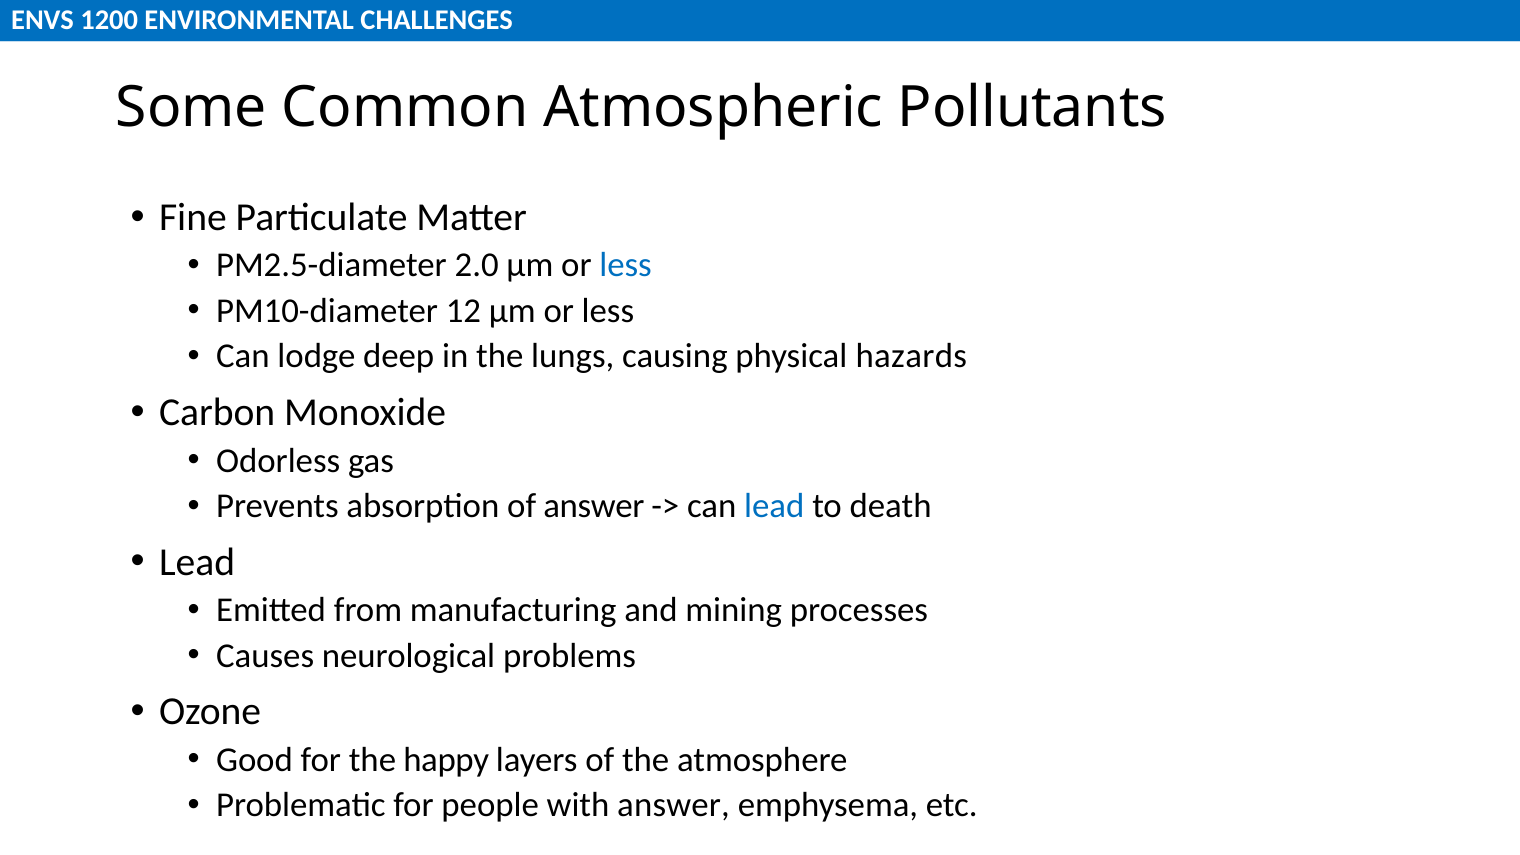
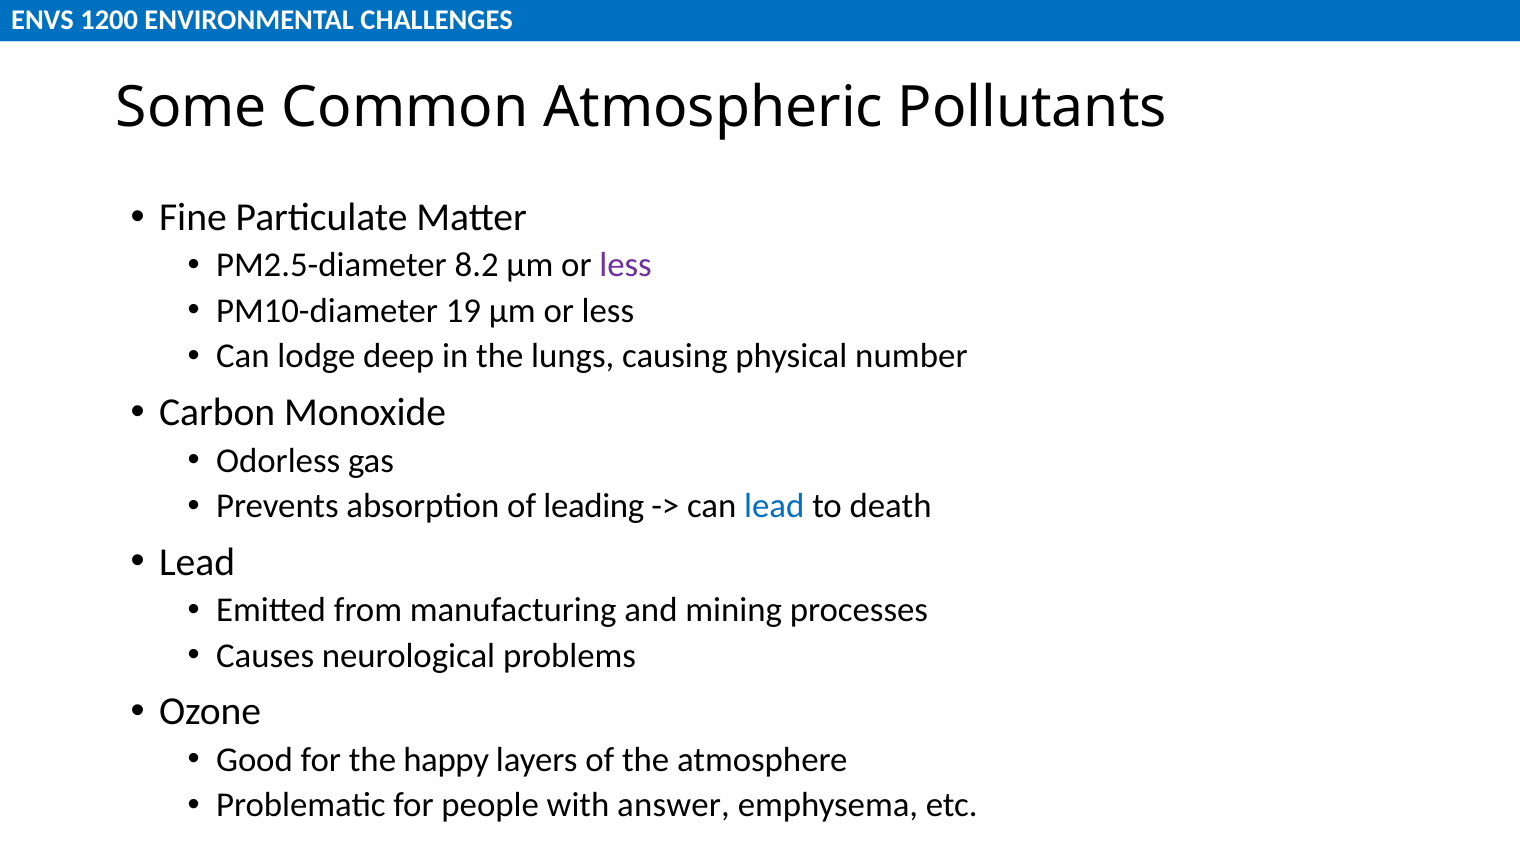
2.0: 2.0 -> 8.2 (477, 265)
less colour: blue -> purple (626, 265)
12: 12 -> 19 (463, 311)
hazards: hazards -> number (911, 356)
of answer: answer -> leading (594, 506)
